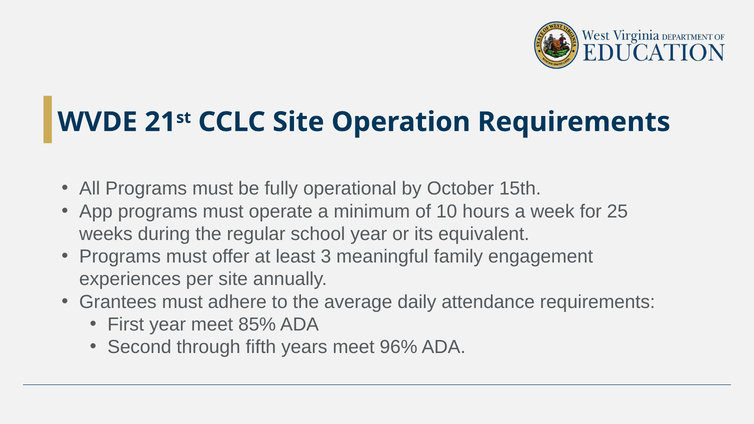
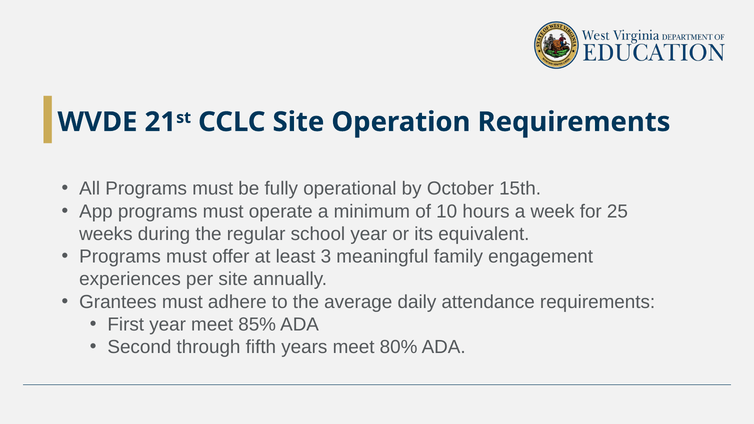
96%: 96% -> 80% (399, 347)
